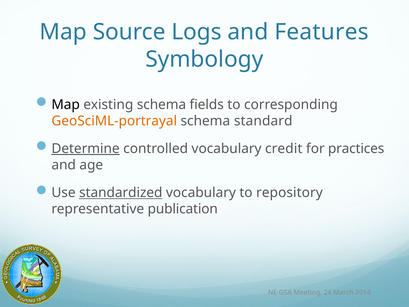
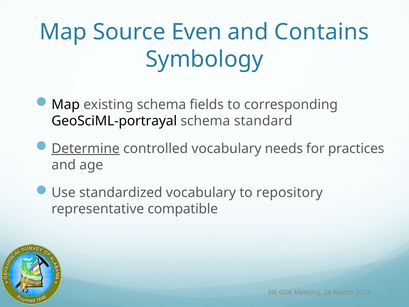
Logs: Logs -> Even (197, 32)
Features: Features -> Contains (322, 32)
GeoSciML-portrayal colour: orange -> black (114, 121)
credit: credit -> needs (284, 149)
standardized underline: present -> none (121, 193)
publication: publication -> compatible (183, 209)
